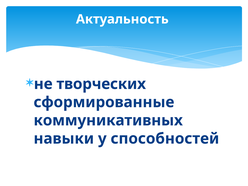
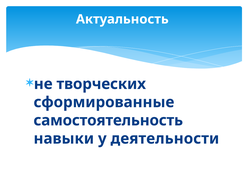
коммуникативных: коммуникативных -> самостоятельность (108, 120)
способностей: способностей -> деятельности (165, 139)
